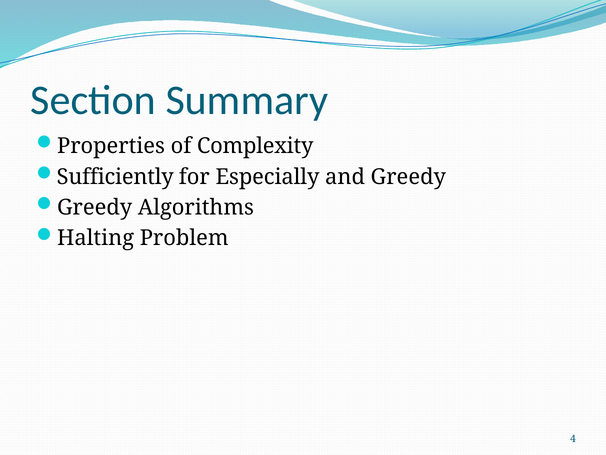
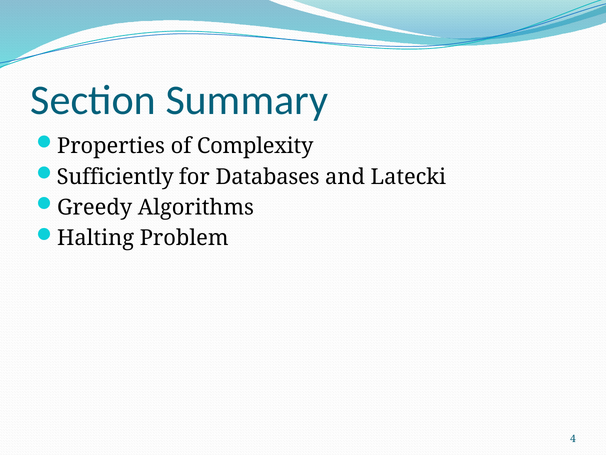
Especially: Especially -> Databases (268, 177)
and Greedy: Greedy -> Latecki (408, 177)
